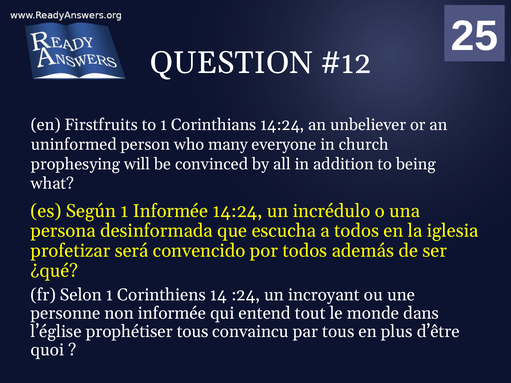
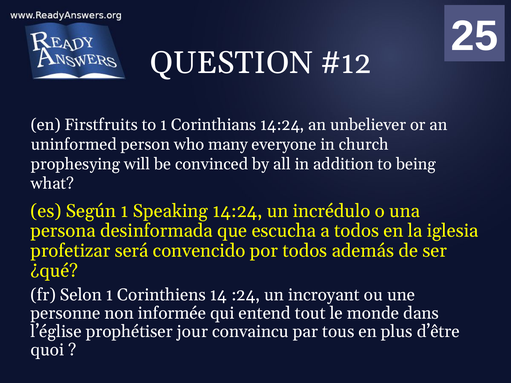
1 Informée: Informée -> Speaking (170, 211)
prophétiser tous: tous -> jour (192, 332)
